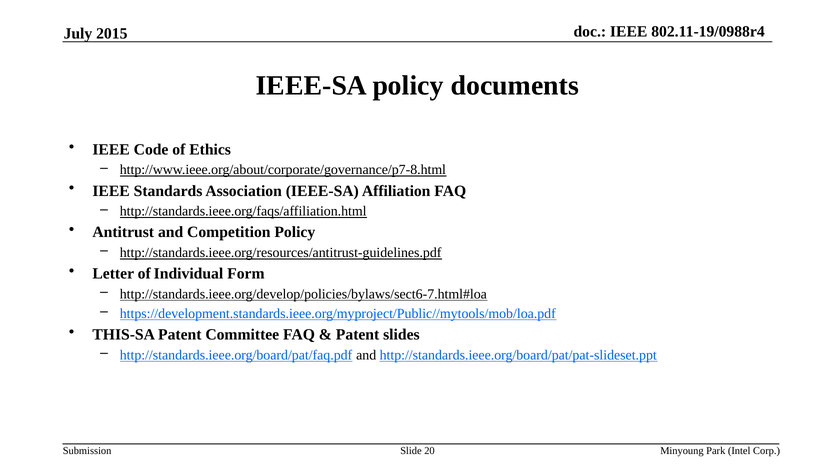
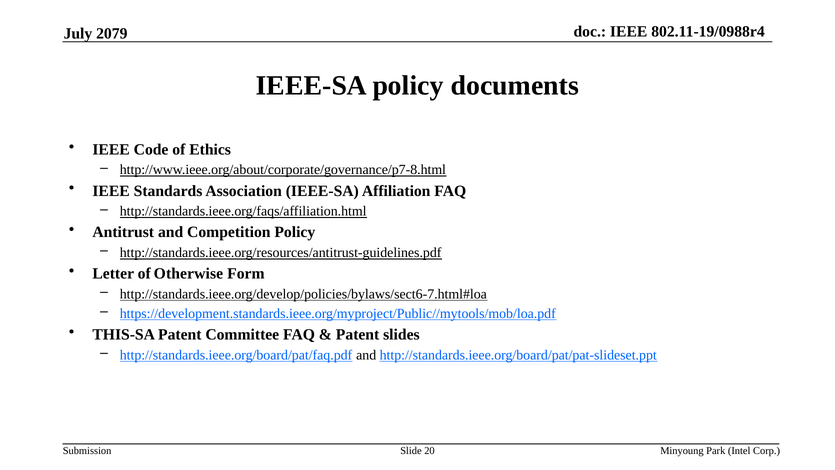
2015: 2015 -> 2079 (112, 33)
Individual: Individual -> Otherwise (188, 274)
